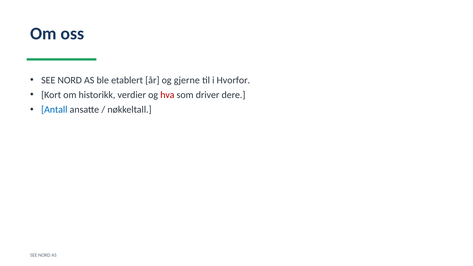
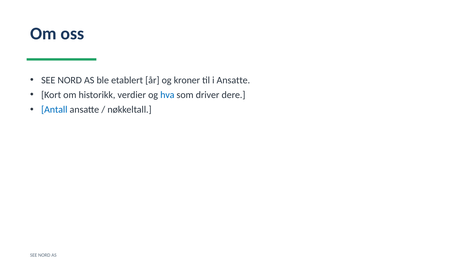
gjerne: gjerne -> kroner (187, 80)
i Hvorfor: Hvorfor -> Ansatte (233, 80)
hva colour: red -> blue (167, 95)
